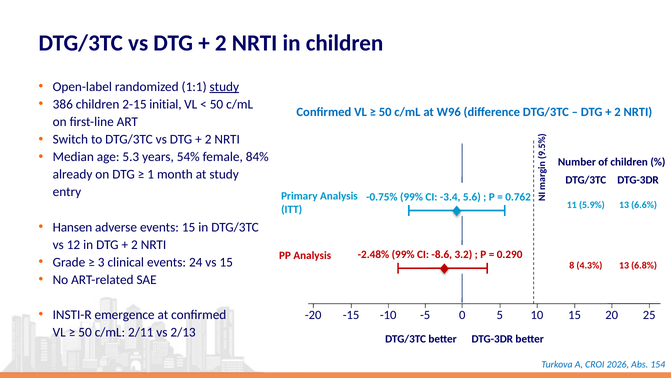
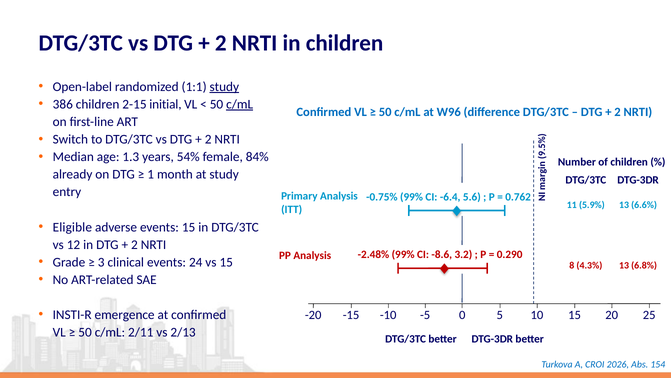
c/mL underline: none -> present (240, 104)
5.3: 5.3 -> 1.3 (131, 157)
-3.4: -3.4 -> -6.4 (450, 197)
Hansen: Hansen -> Eligible (72, 227)
